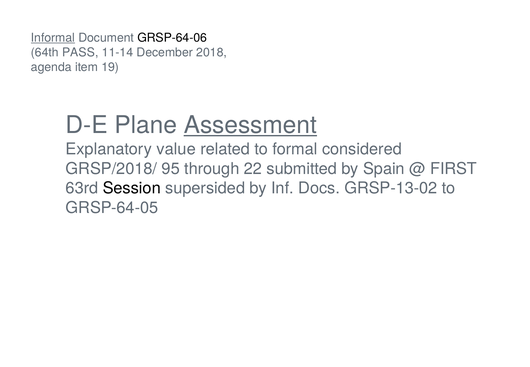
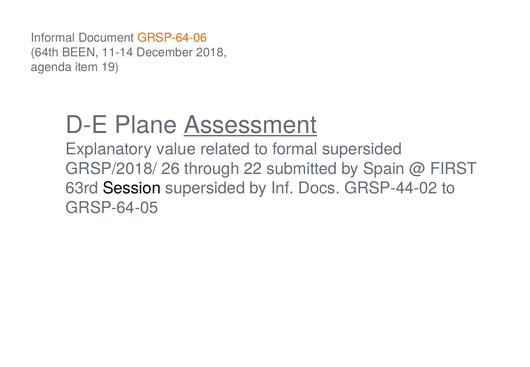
Informal underline: present -> none (53, 38)
GRSP-64-06 colour: black -> orange (172, 38)
PASS: PASS -> BEEN (80, 53)
formal considered: considered -> supersided (362, 149)
95: 95 -> 26 (171, 169)
GRSP-13-02: GRSP-13-02 -> GRSP-44-02 (391, 188)
